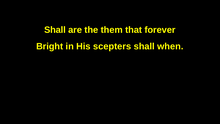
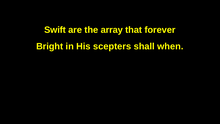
Shall: Shall -> Swift (55, 30)
them: them -> array (112, 30)
